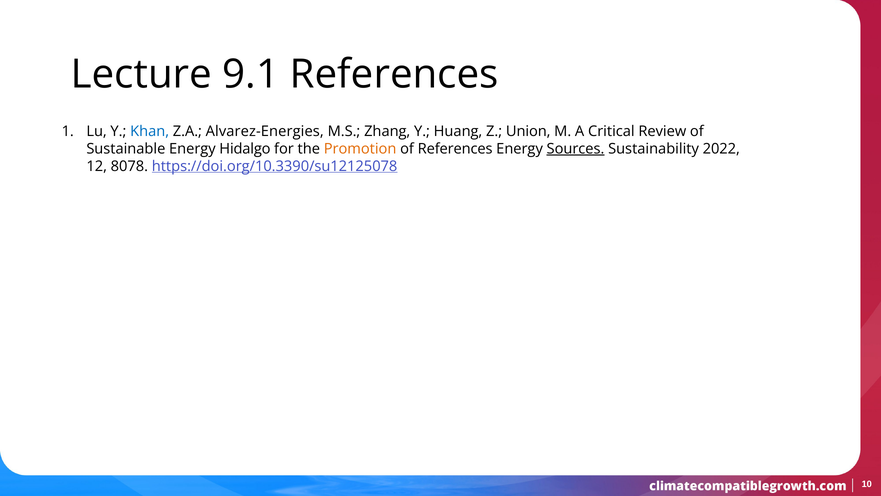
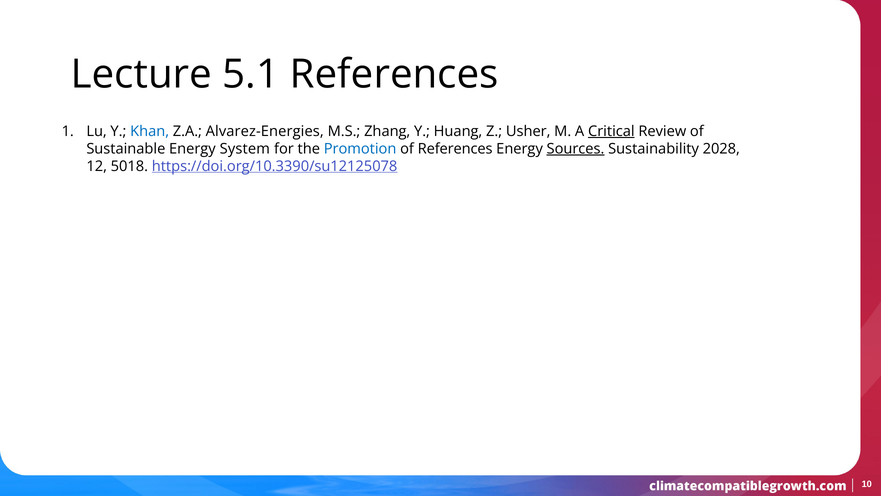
9.1: 9.1 -> 5.1 (251, 74)
Union: Union -> Usher (528, 131)
Critical underline: none -> present (611, 131)
Hidalgo: Hidalgo -> System (245, 149)
Promotion colour: orange -> blue (360, 149)
2022: 2022 -> 2028 (721, 149)
8078: 8078 -> 5018 (129, 166)
